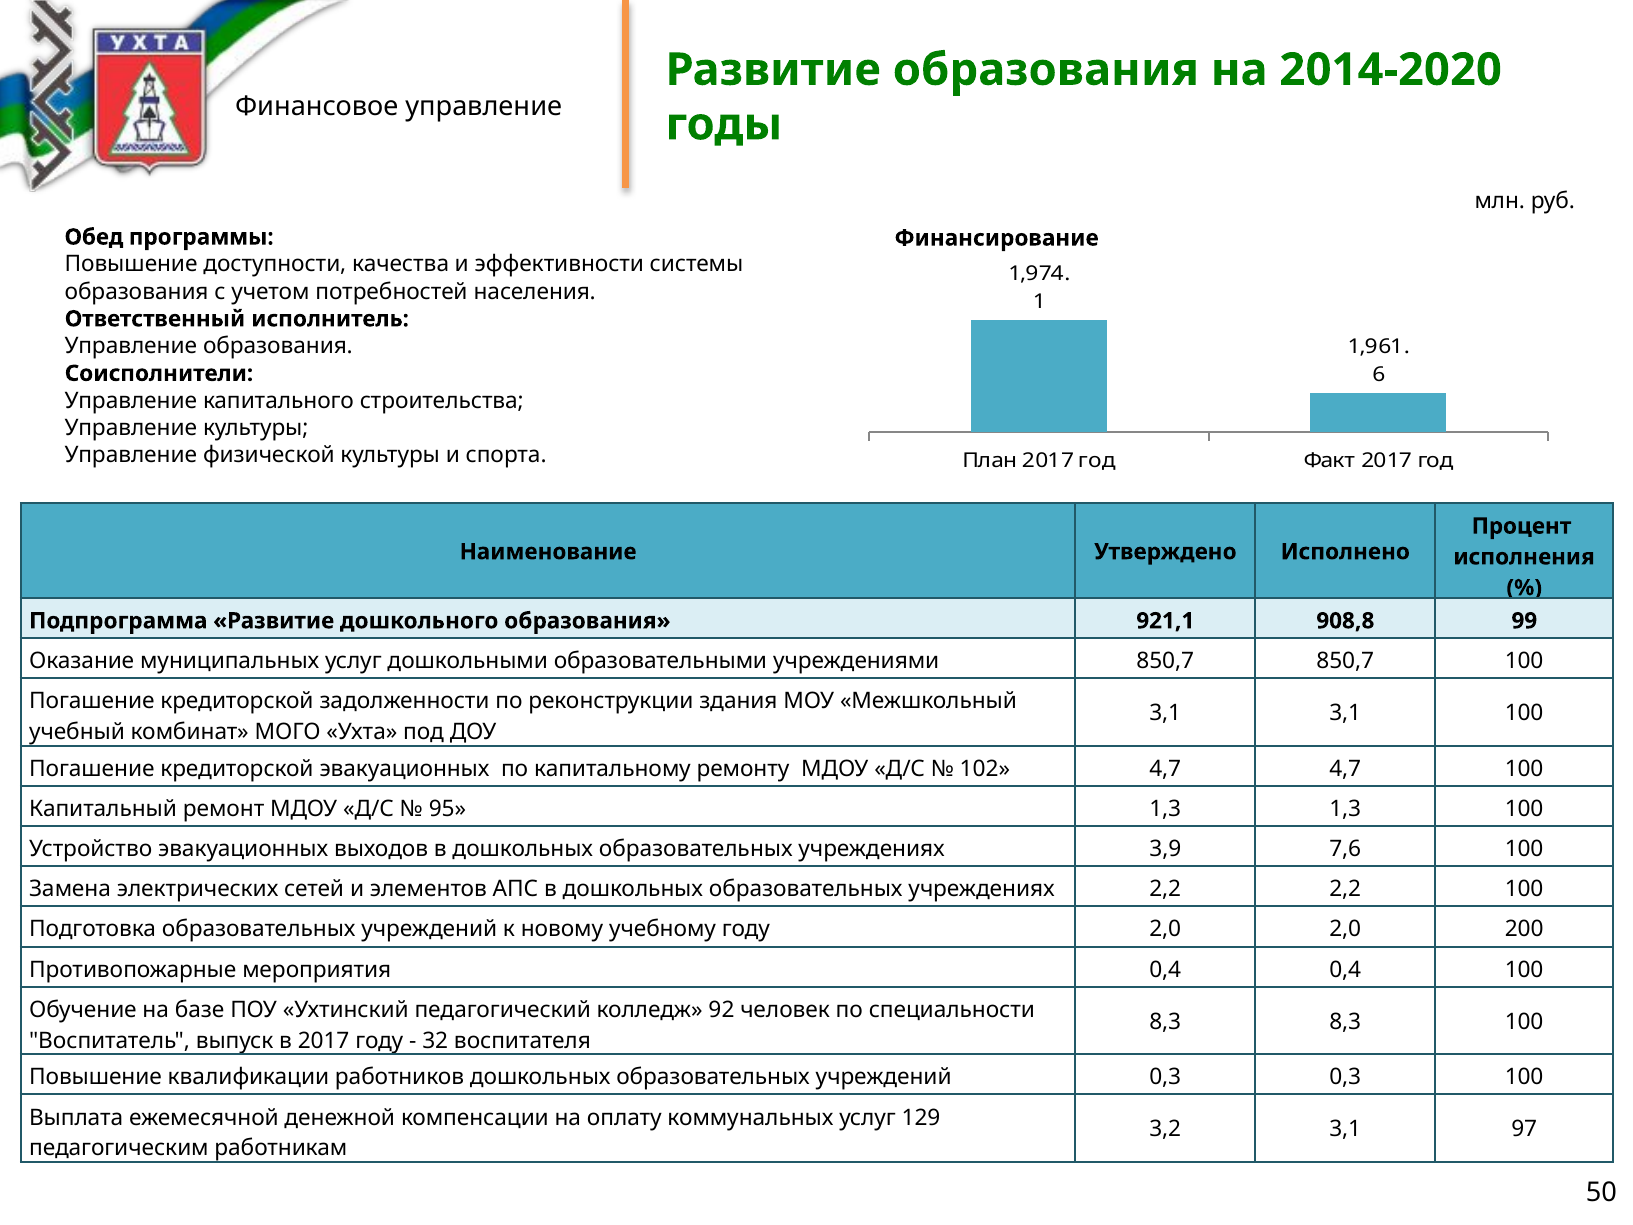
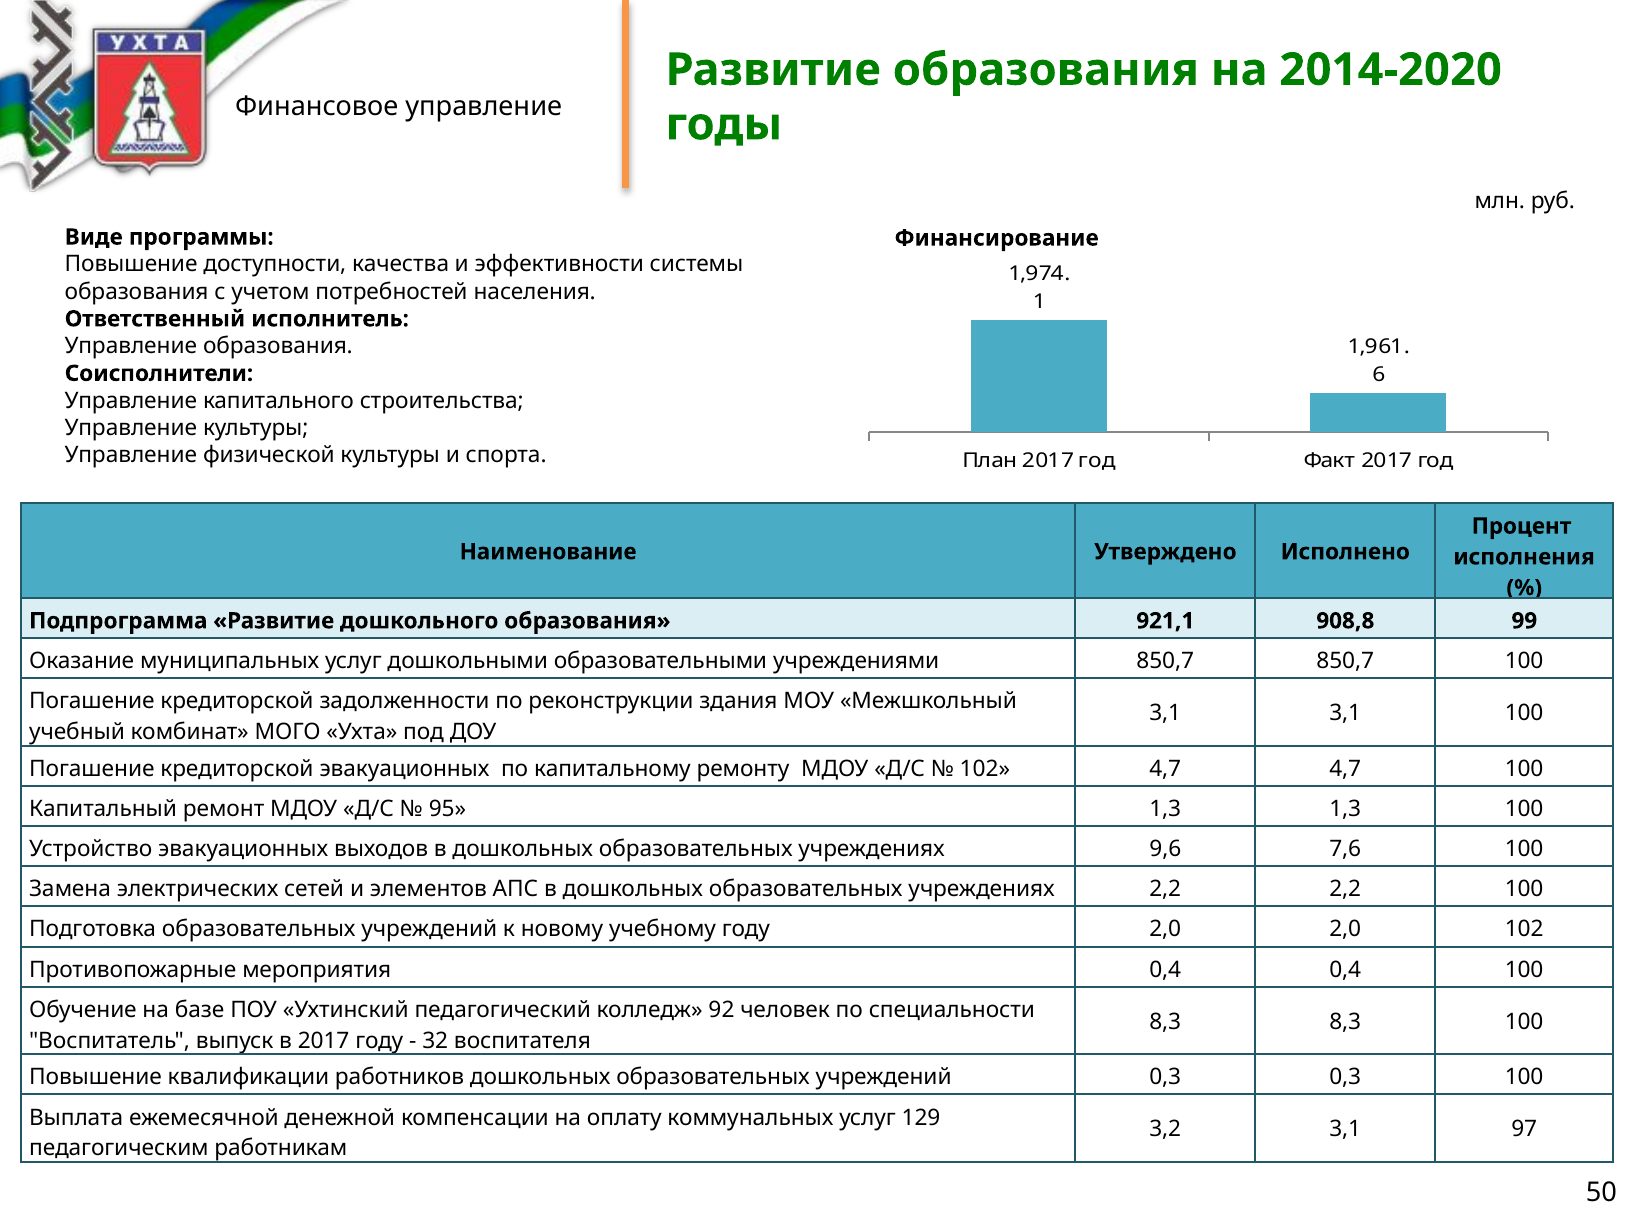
Обед: Обед -> Виде (94, 237)
3,9: 3,9 -> 9,6 (1165, 849)
2,0 200: 200 -> 102 (1524, 929)
